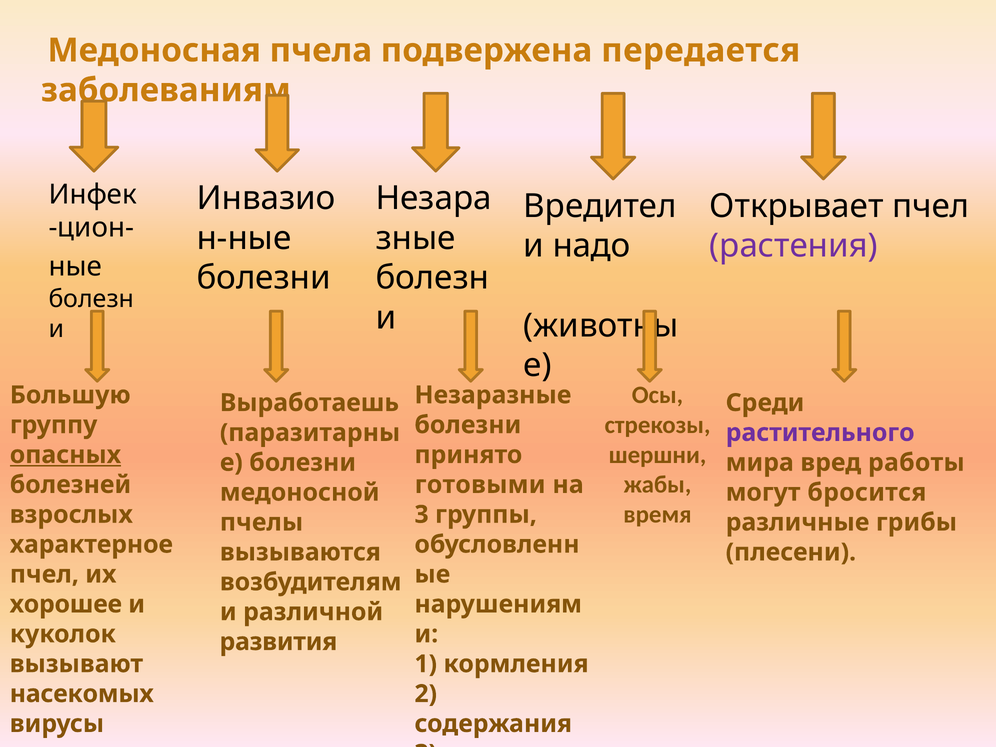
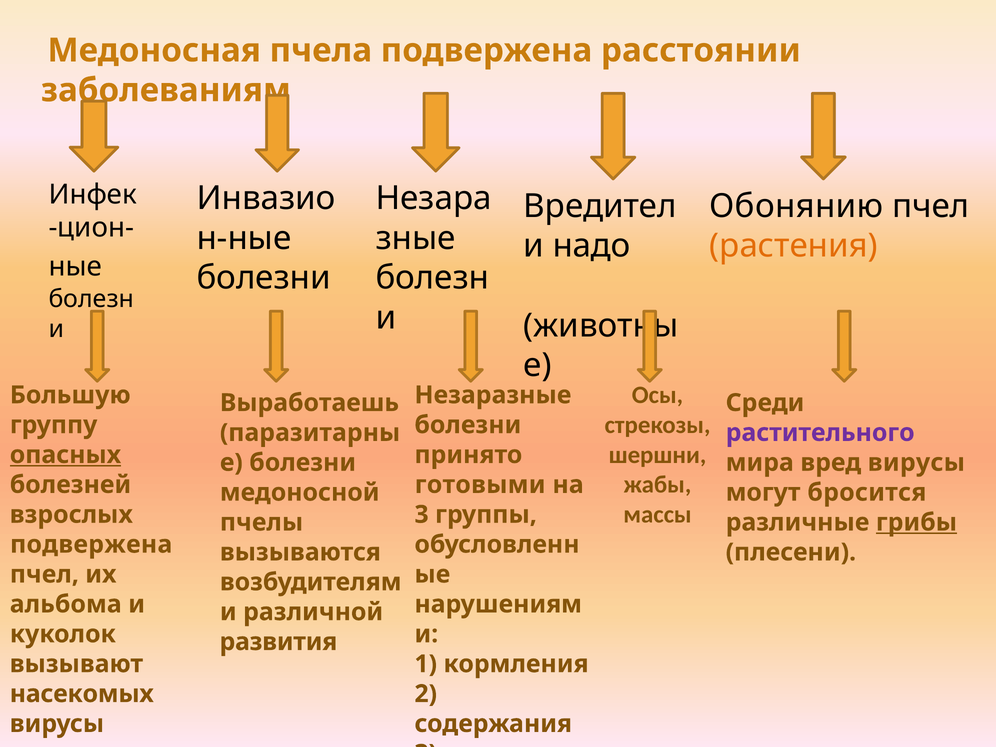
передается: передается -> расстоянии (701, 50)
Открывает: Открывает -> Обонянию (796, 206)
растения colour: purple -> orange (794, 246)
вред работы: работы -> вирусы (916, 463)
время: время -> массы (658, 515)
грибы underline: none -> present (916, 522)
характерное: характерное -> подвержена (91, 544)
хорошее: хорошее -> альбома (66, 604)
